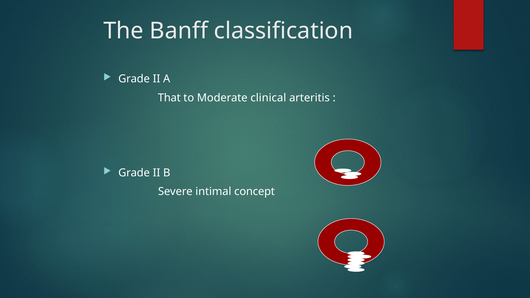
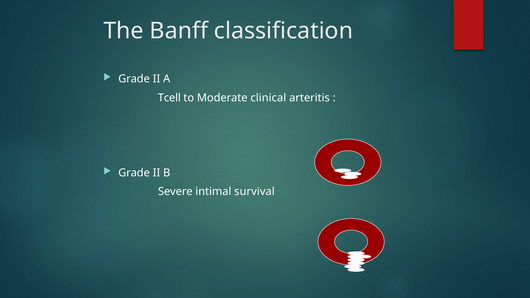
That: That -> Tcell (169, 98)
concept: concept -> survival (254, 192)
